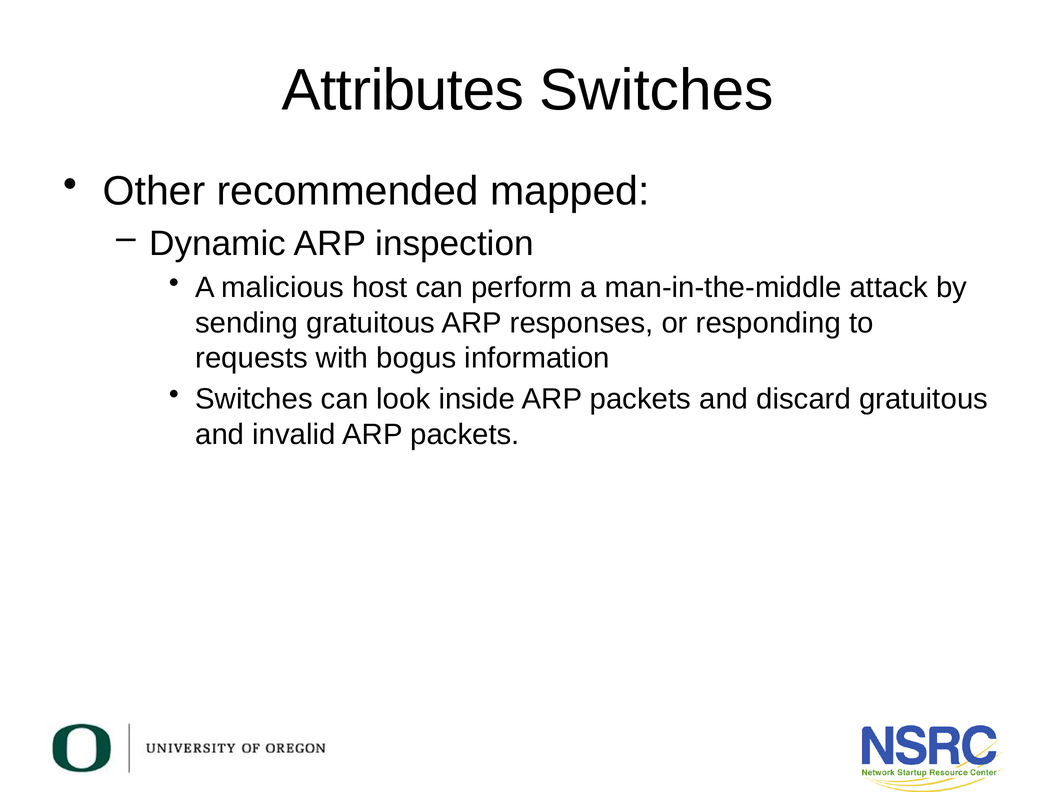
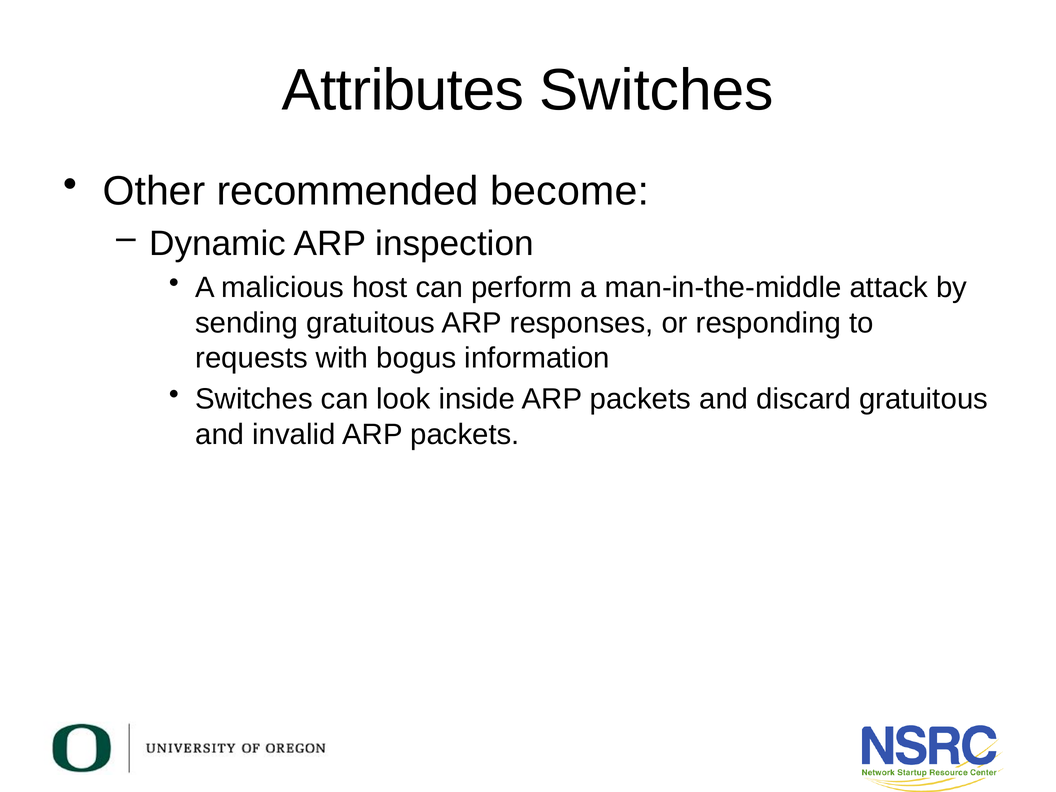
mapped: mapped -> become (570, 191)
